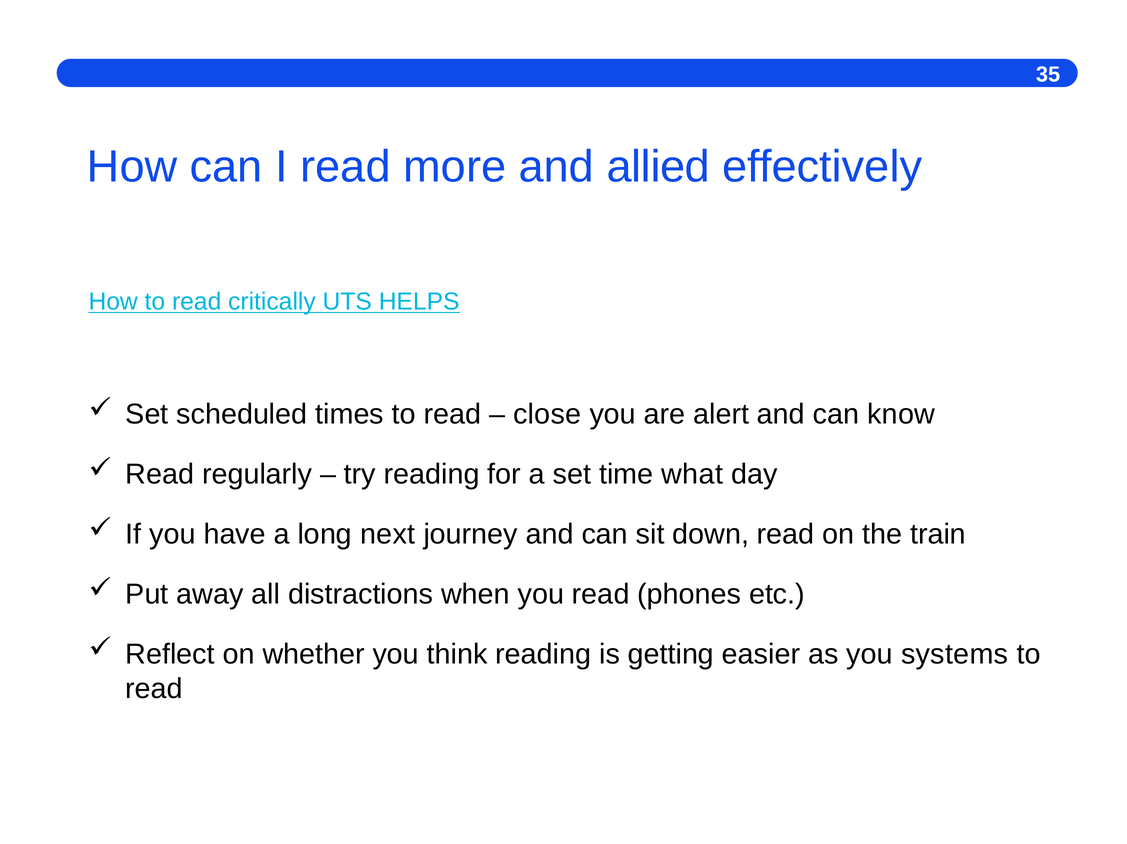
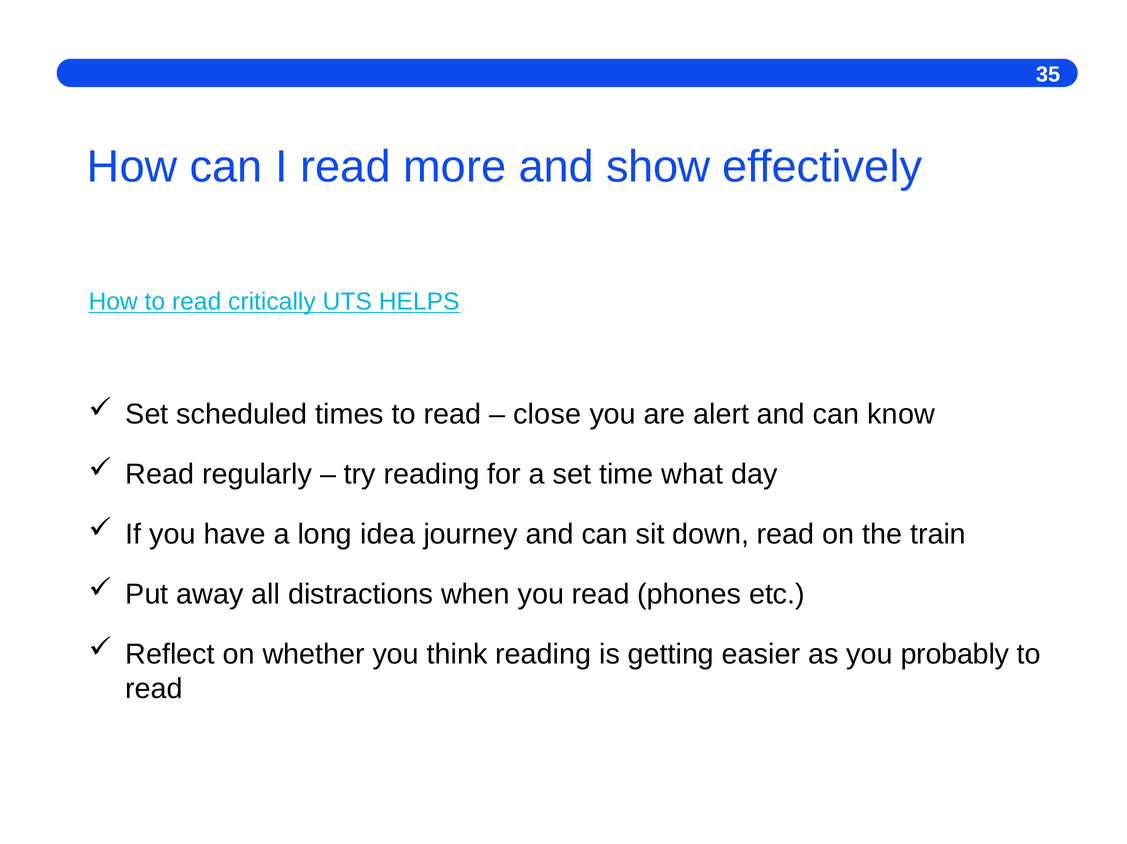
allied: allied -> show (658, 167)
next: next -> idea (388, 535)
systems: systems -> probably (955, 655)
